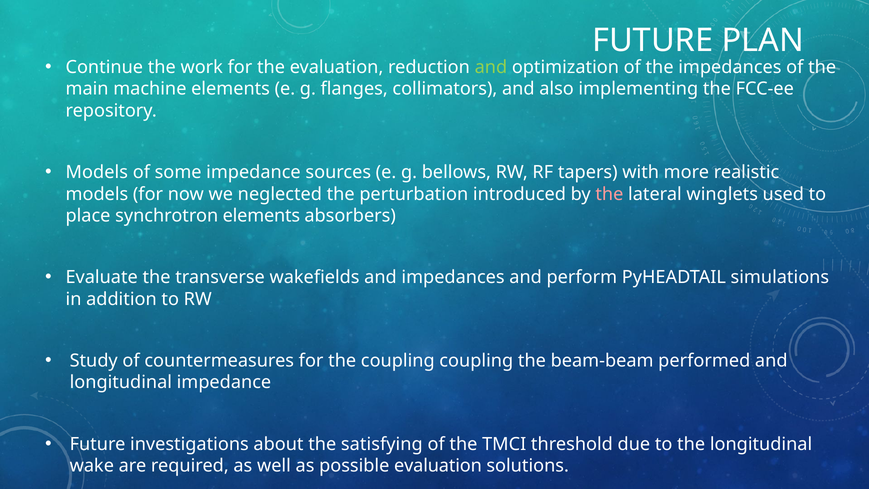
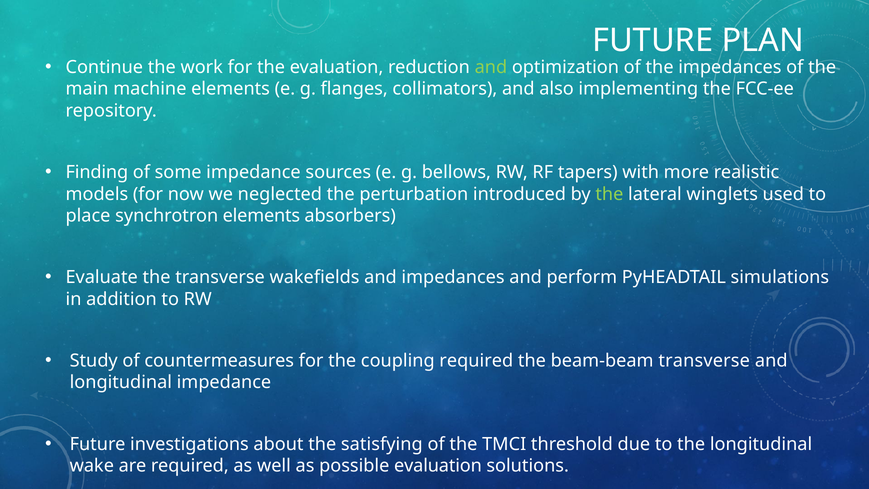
Models: Models -> Finding (97, 172)
the colour: pink -> light green (609, 194)
coupling coupling: coupling -> required (476, 361)
beam-beam performed: performed -> transverse (704, 361)
